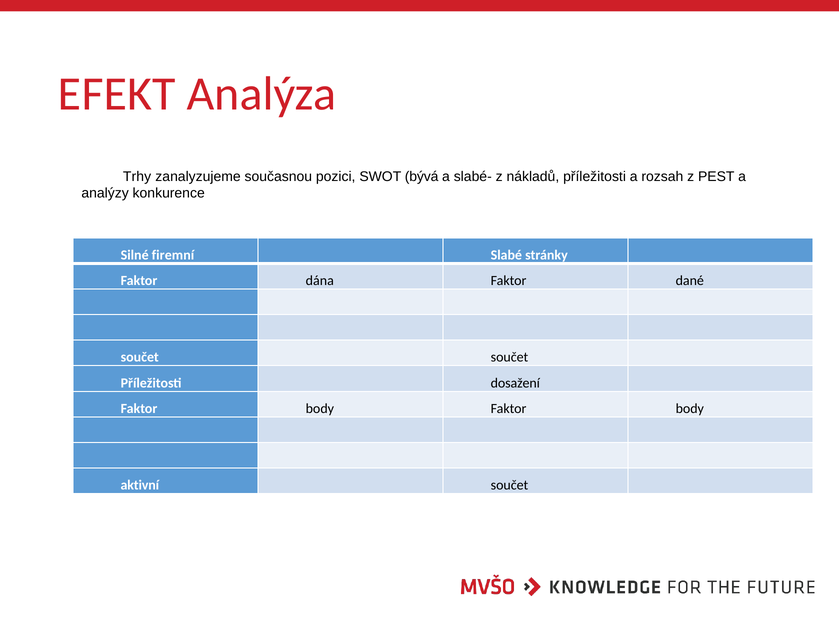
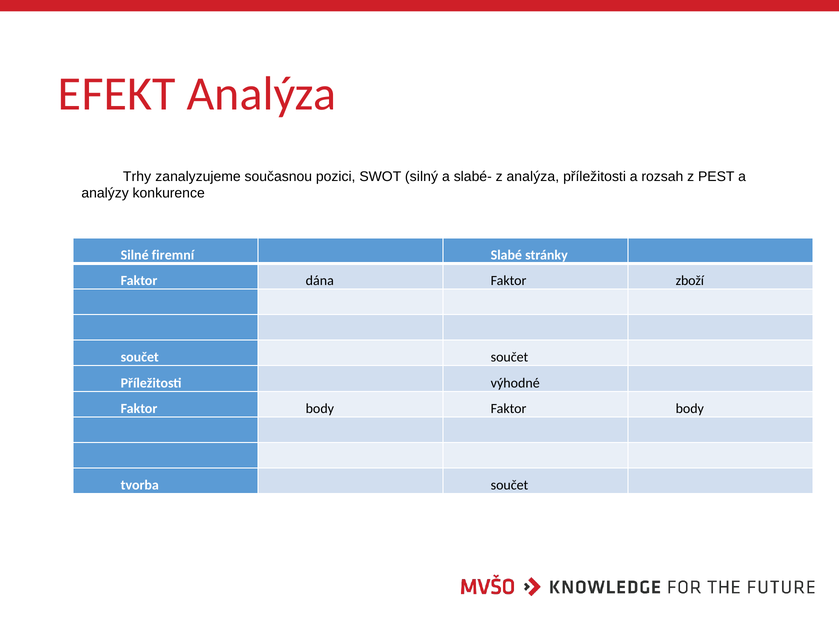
bývá: bývá -> silný (422, 176)
z nákladů: nákladů -> analýza (533, 176)
dané: dané -> zboží (690, 281)
dosažení: dosažení -> výhodné (515, 383)
aktivní: aktivní -> tvorba (140, 485)
